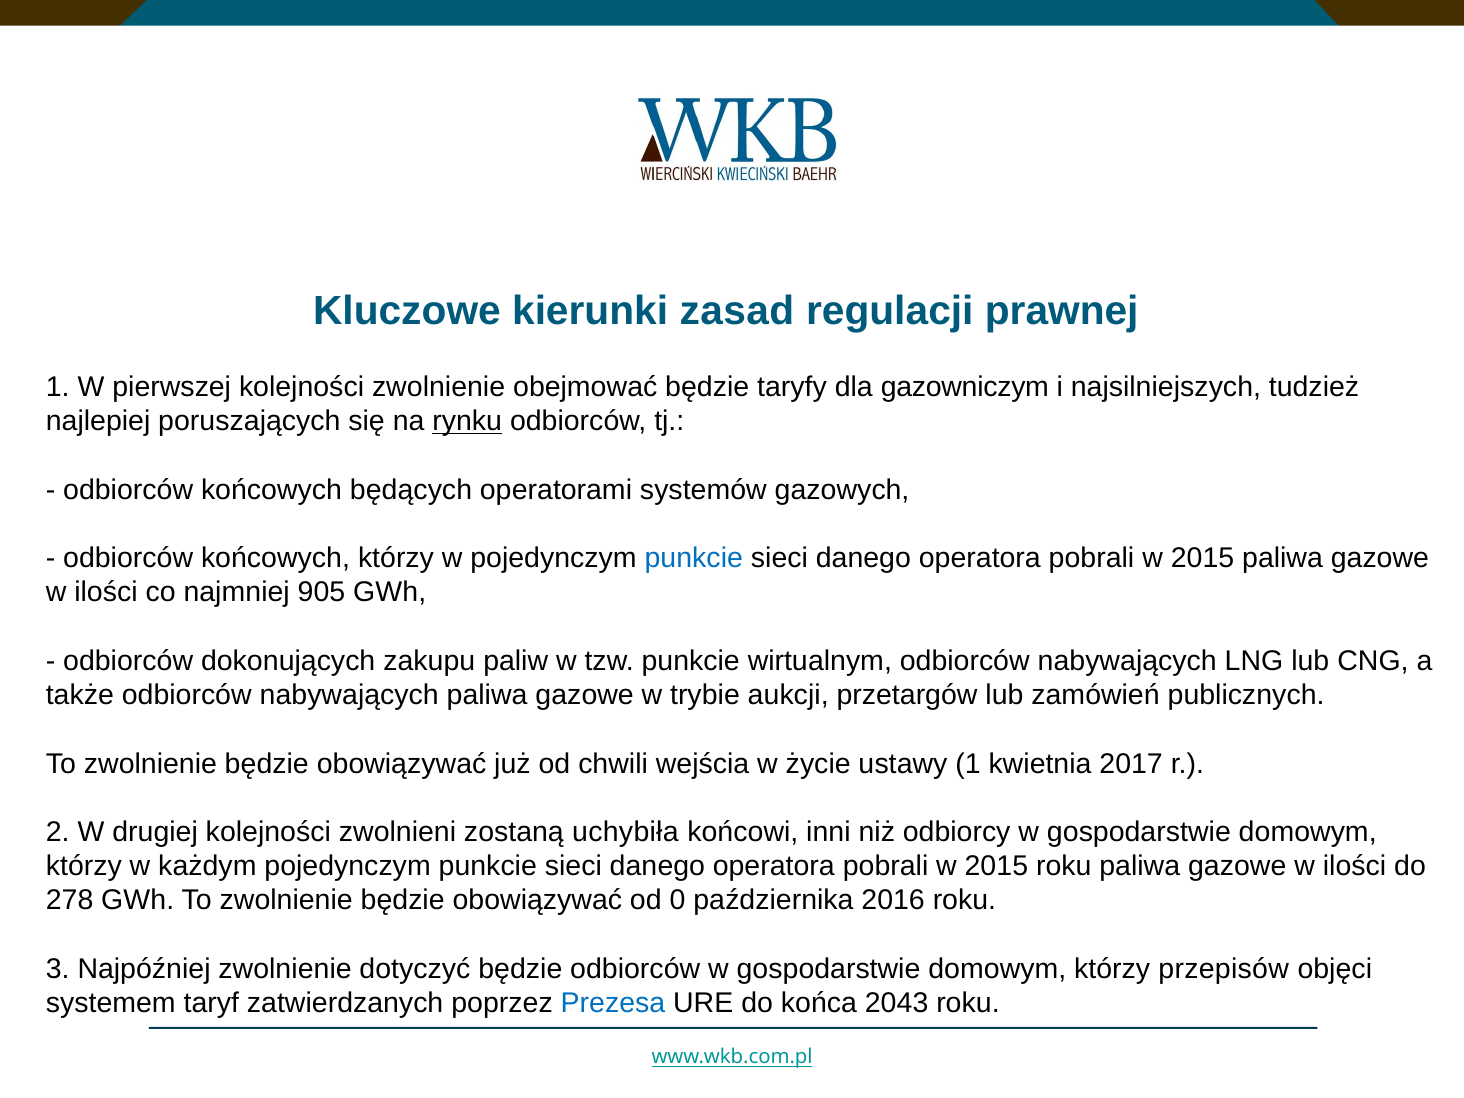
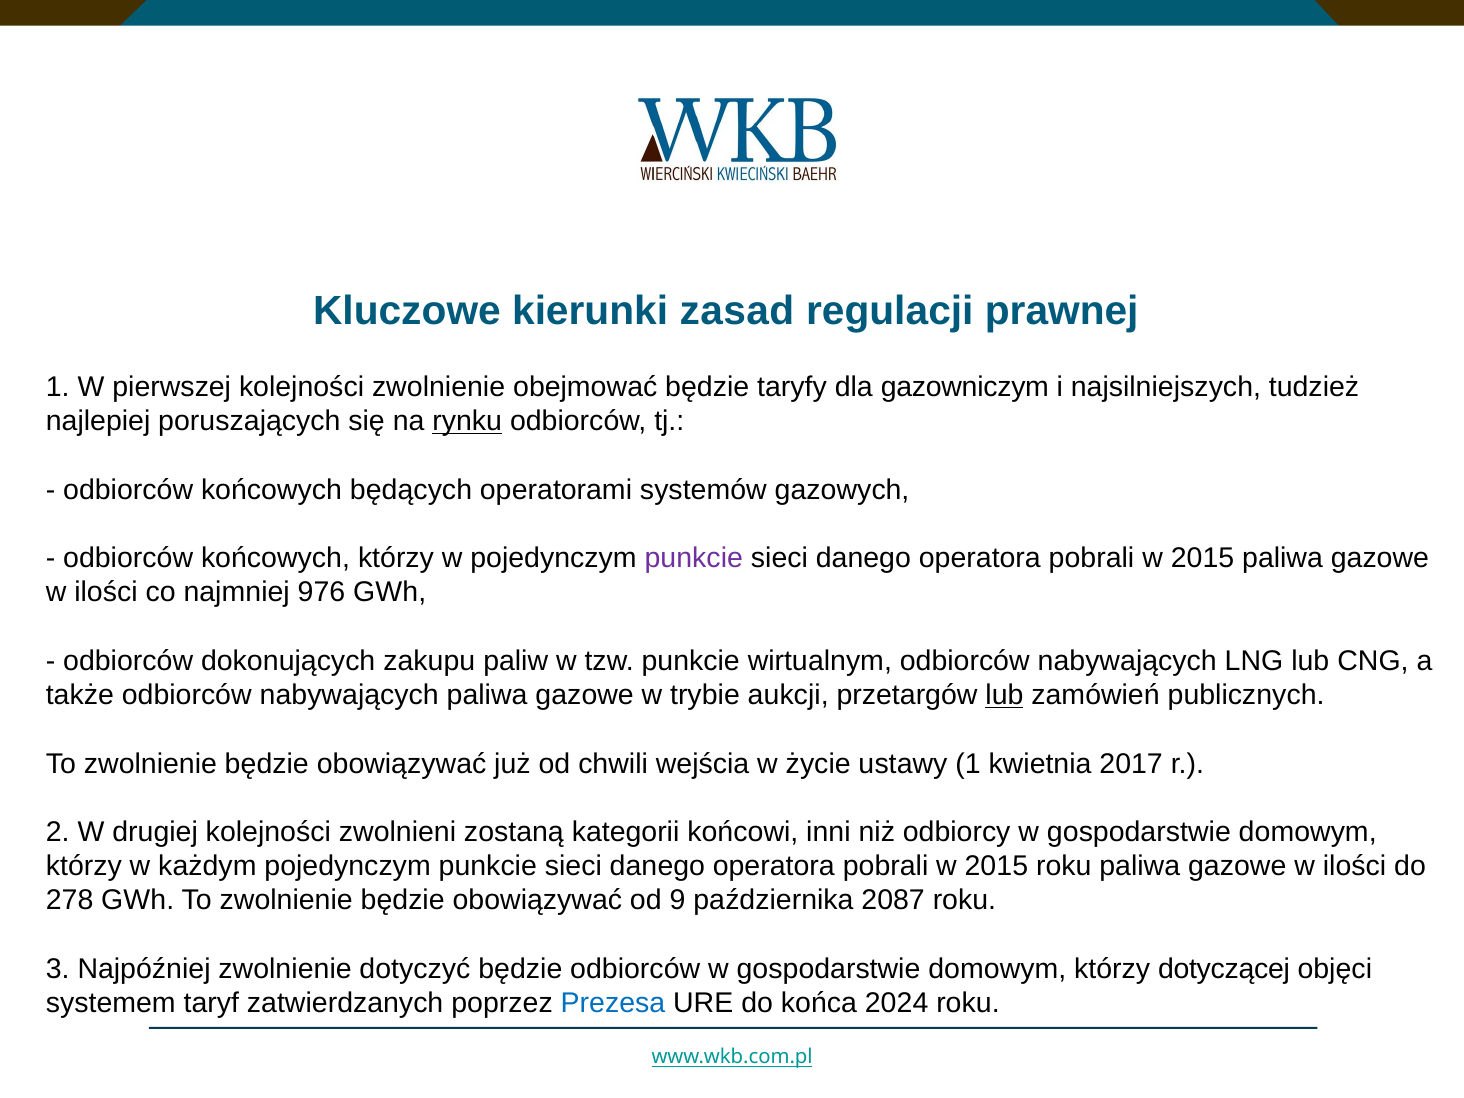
punkcie colour: blue -> purple (694, 558)
905: 905 -> 976 (321, 593)
lub underline: none -> present (1004, 695)
uchybiła: uchybiła -> kategorii (626, 832)
0: 0 -> 9 (678, 900)
2016: 2016 -> 2087 (893, 900)
przepisów: przepisów -> dotyczącej (1224, 969)
2043: 2043 -> 2024 (897, 1003)
